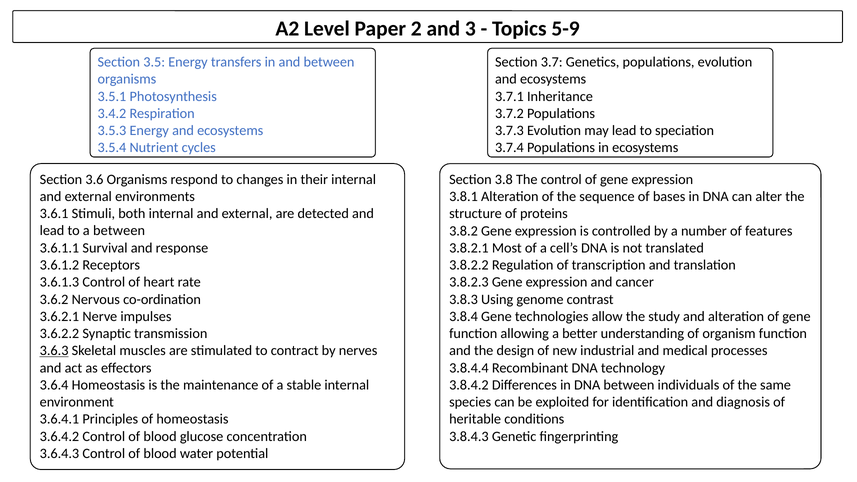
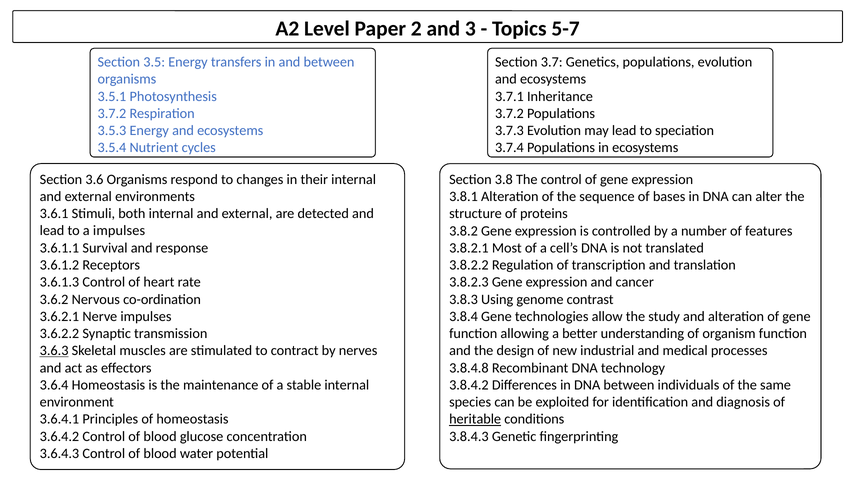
5-9: 5-9 -> 5-7 (566, 29)
3.4.2: 3.4.2 -> 3.7.2 (112, 114)
a between: between -> impulses (119, 231)
3.8.4.4: 3.8.4.4 -> 3.8.4.8 (469, 368)
heritable underline: none -> present (475, 419)
